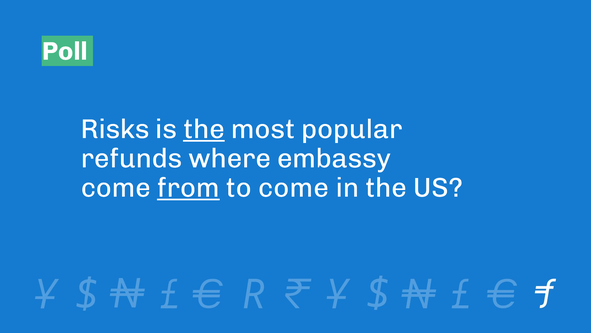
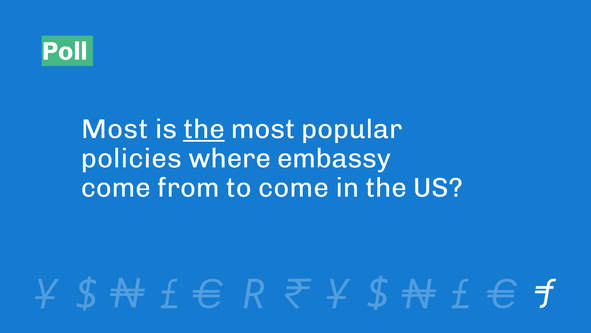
Risks: Risks -> Most (115, 129)
refunds: refunds -> policies (131, 158)
from underline: present -> none (188, 187)
